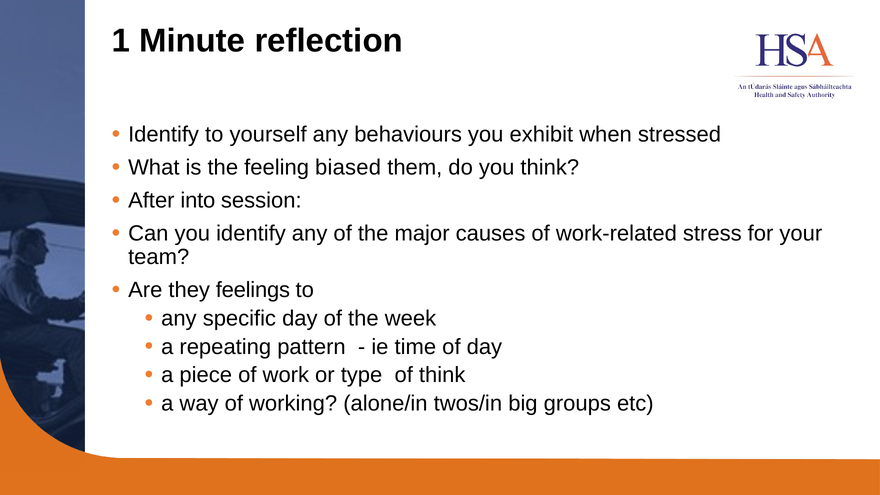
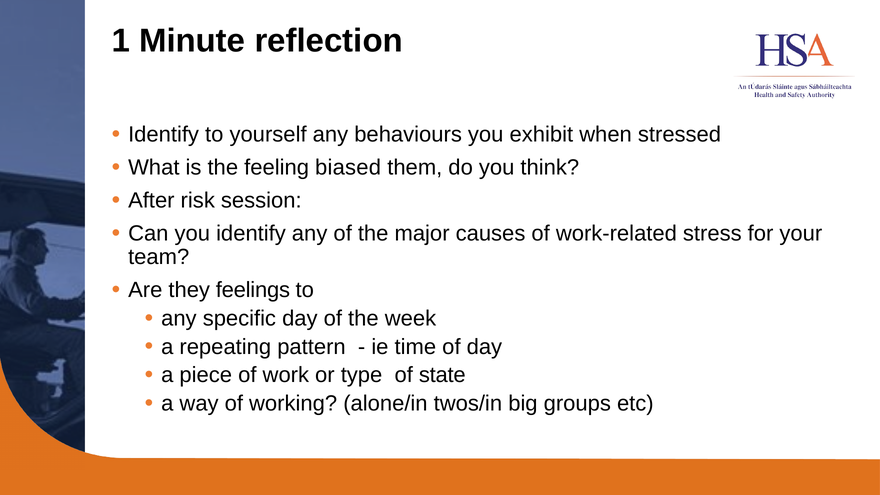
into: into -> risk (198, 201)
of think: think -> state (442, 375)
